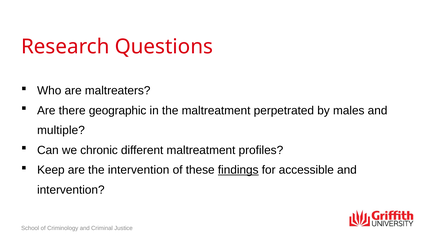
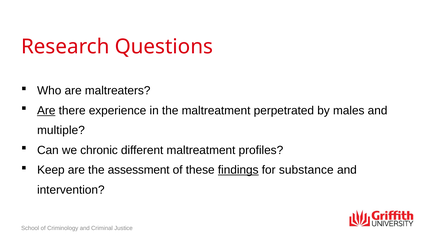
Are underline: none -> present (46, 110)
geographic: geographic -> experience (118, 110)
the intervention: intervention -> assessment (139, 170)
accessible: accessible -> substance (306, 170)
